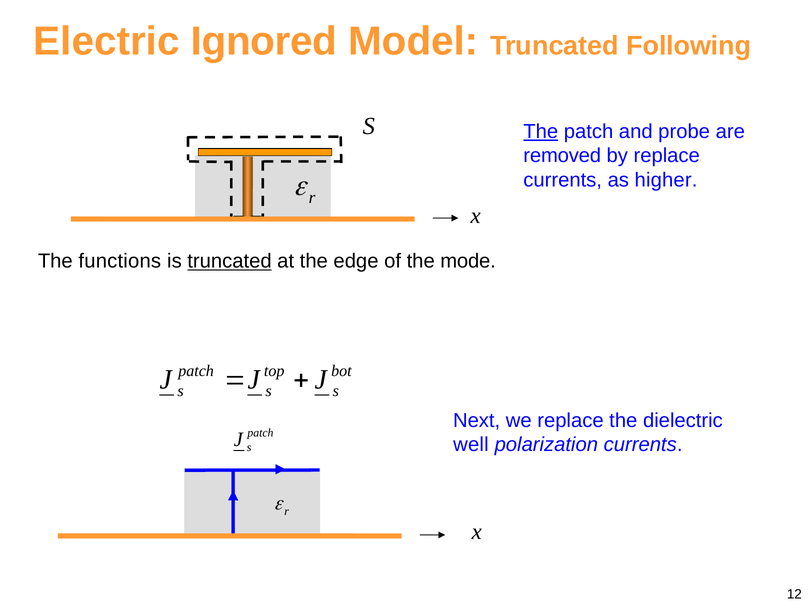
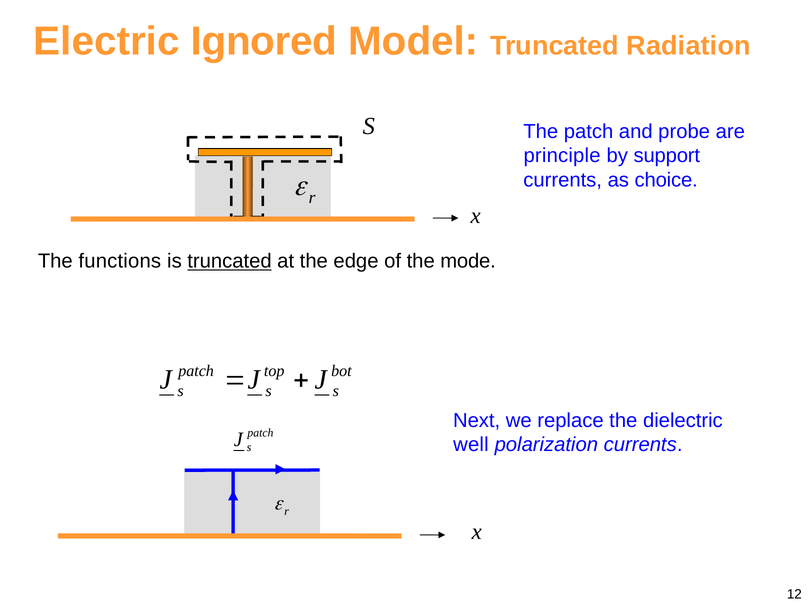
Following: Following -> Radiation (689, 46)
The underline: present -> none (541, 132)
removed: removed -> principle (562, 156)
by replace: replace -> support (667, 156)
higher: higher -> choice (666, 180)
